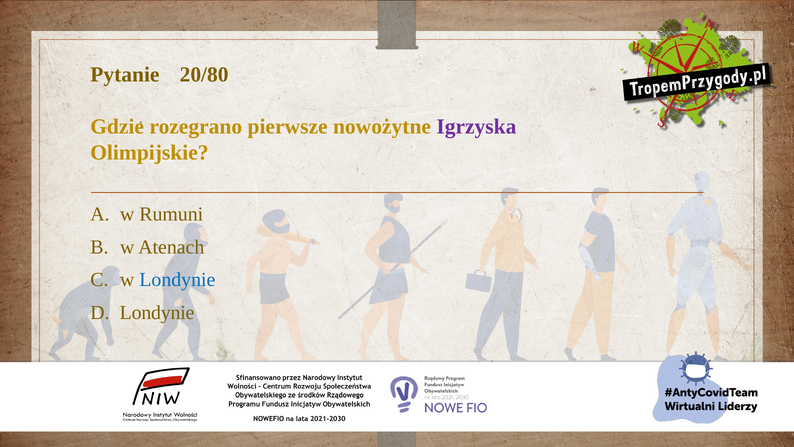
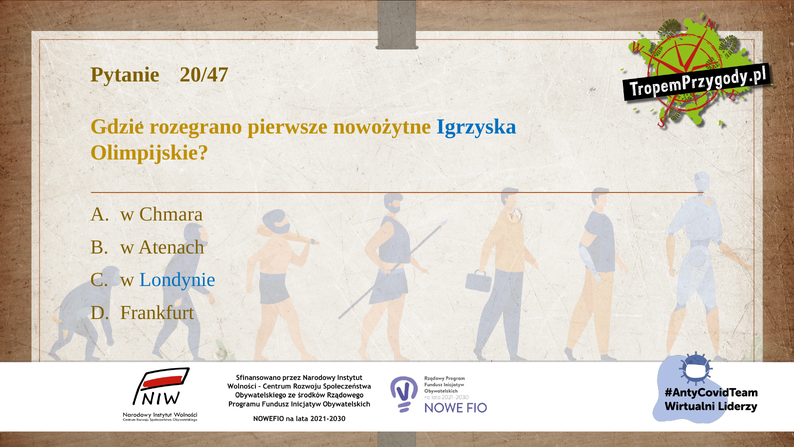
20/80: 20/80 -> 20/47 (204, 75)
Igrzyska colour: purple -> blue (476, 127)
Rumuni: Rumuni -> Chmara (171, 214)
D Londynie: Londynie -> Frankfurt (157, 312)
